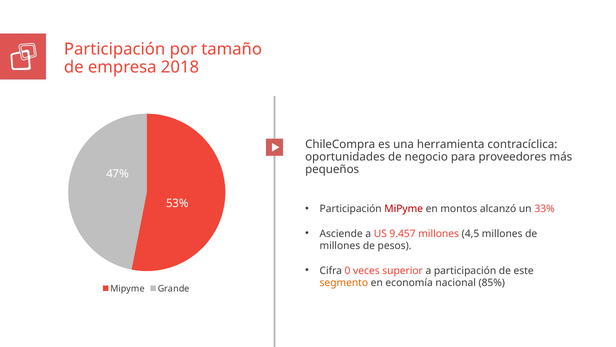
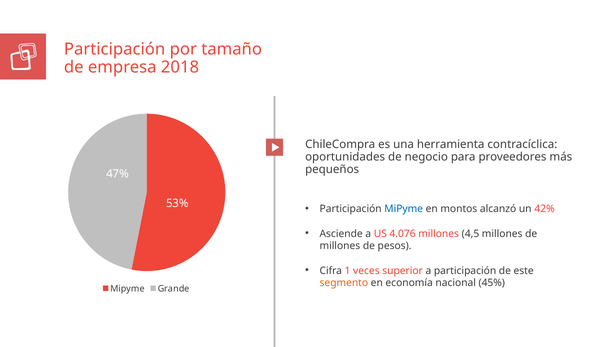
MiPyme colour: red -> blue (404, 209)
33%: 33% -> 42% (545, 209)
9.457: 9.457 -> 4.076 (403, 233)
0: 0 -> 1 (348, 270)
85%: 85% -> 45% (492, 283)
